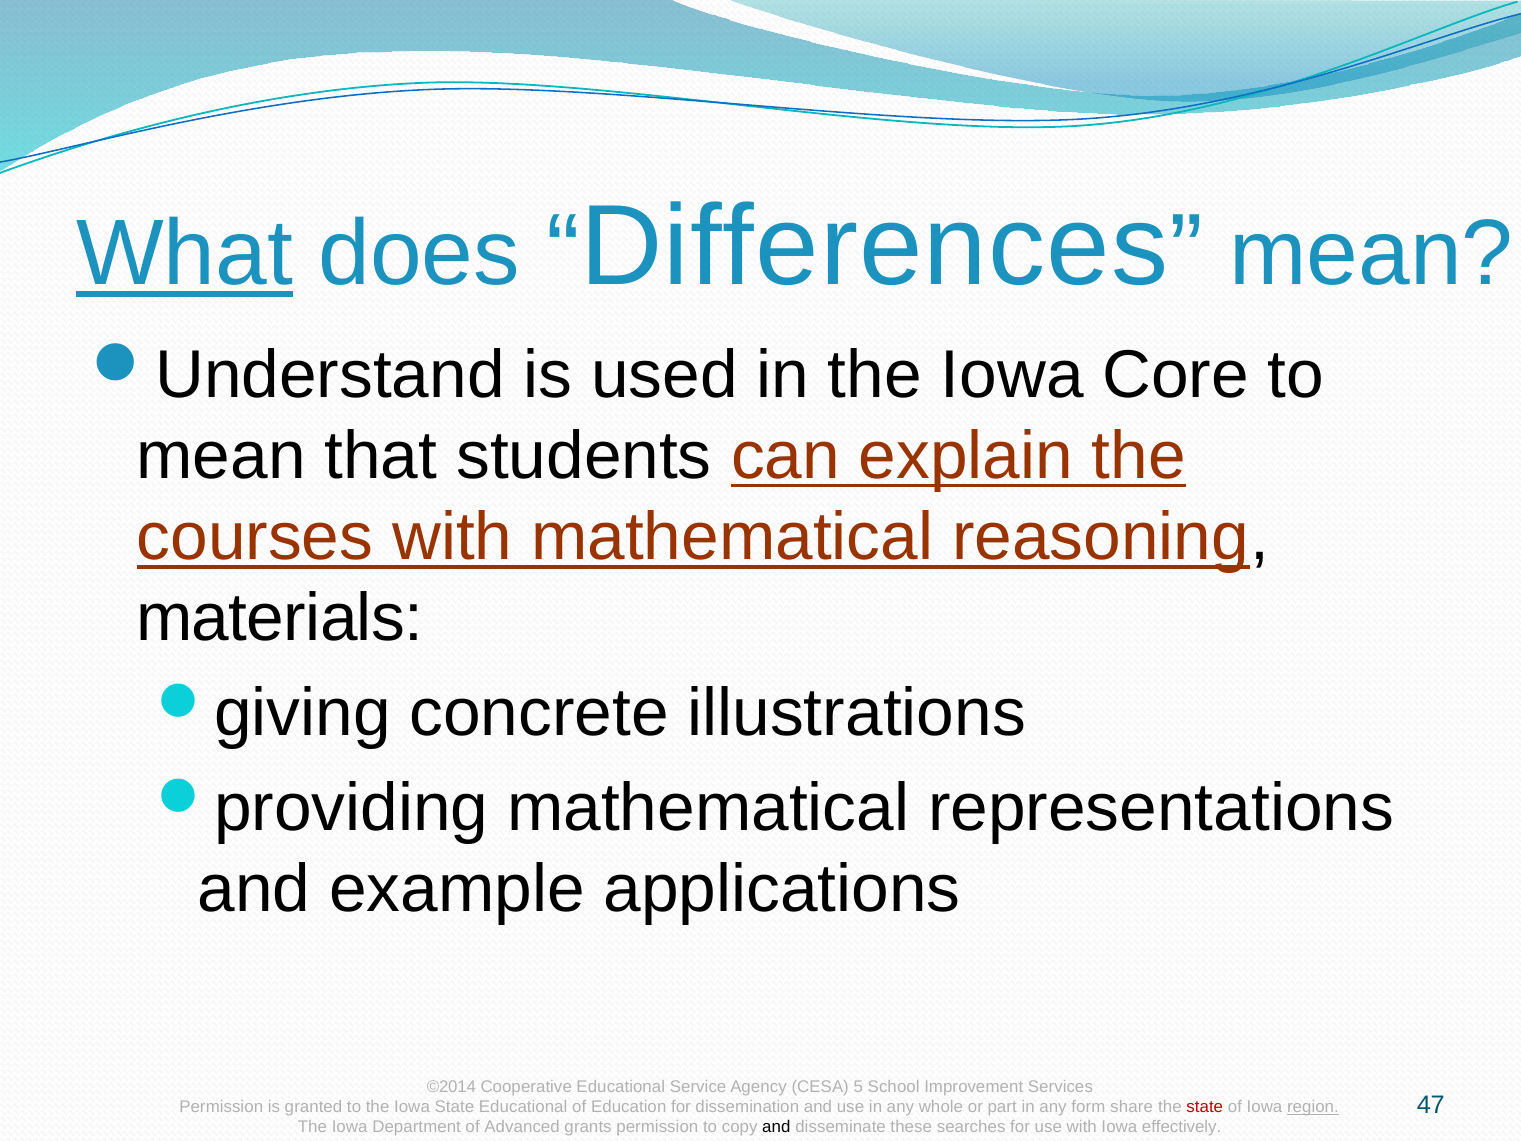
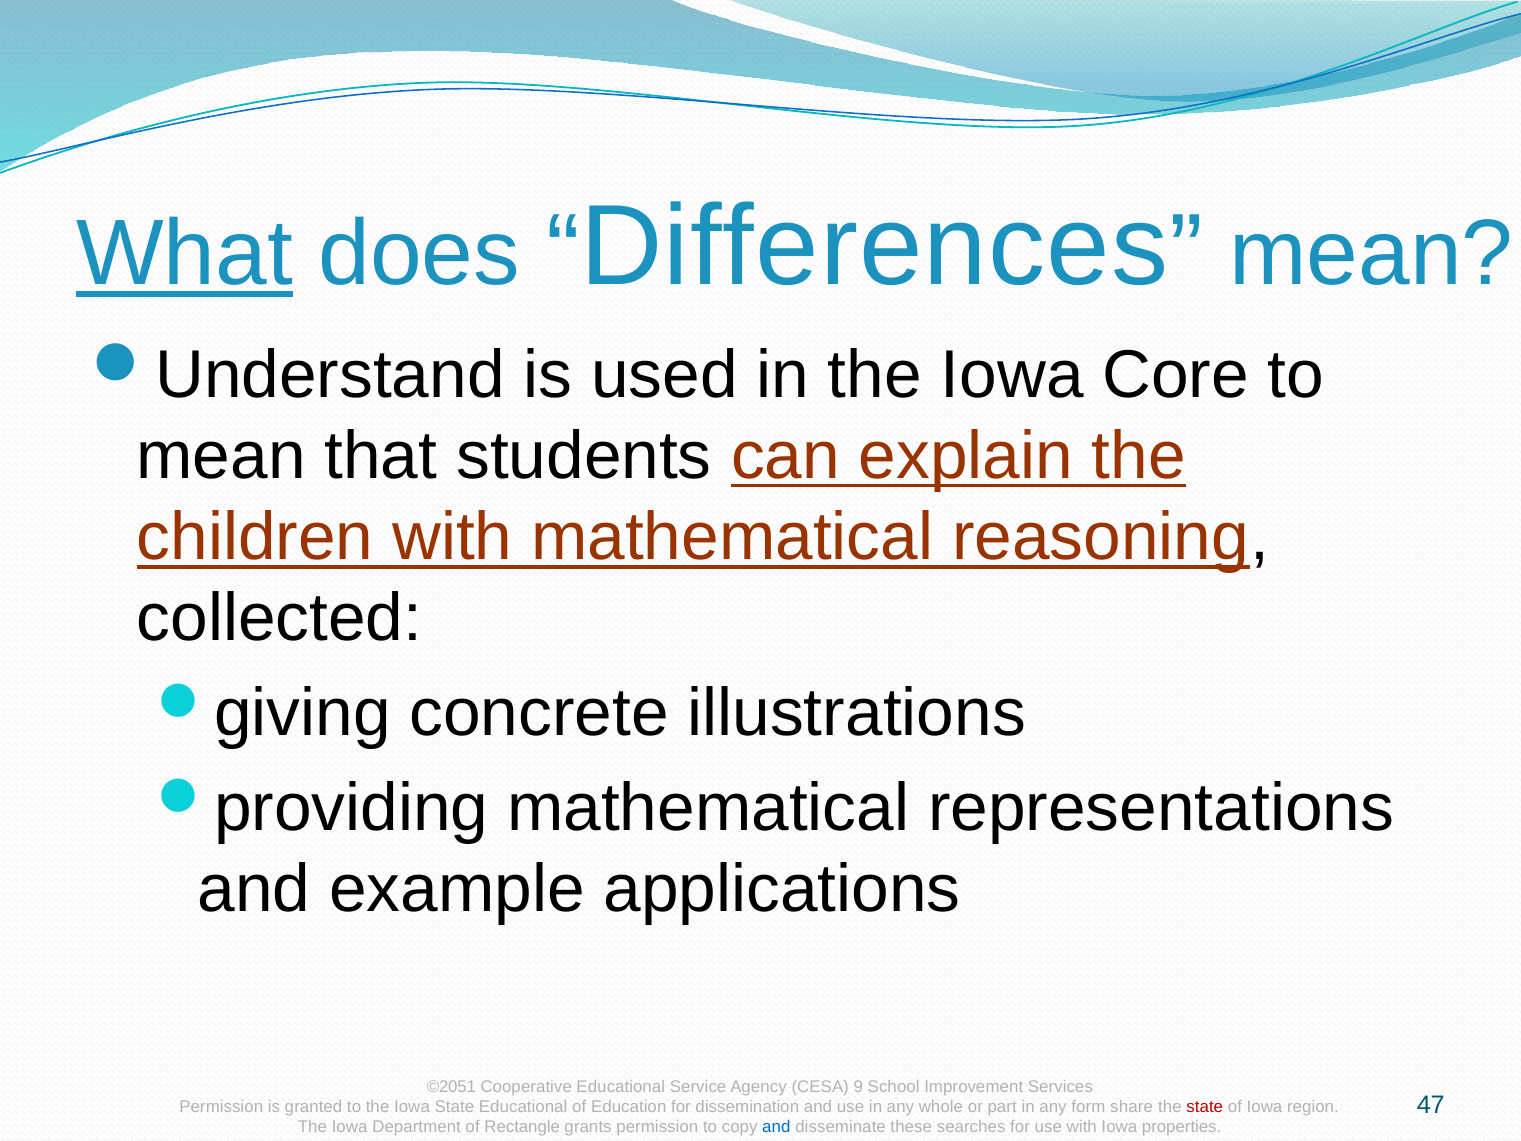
courses: courses -> children (255, 537)
materials: materials -> collected (279, 618)
©2014: ©2014 -> ©2051 (451, 1087)
5: 5 -> 9 (858, 1087)
region underline: present -> none (1313, 1107)
Advanced: Advanced -> Rectangle (522, 1127)
and colour: black -> blue (776, 1127)
effectively: effectively -> properties (1182, 1127)
